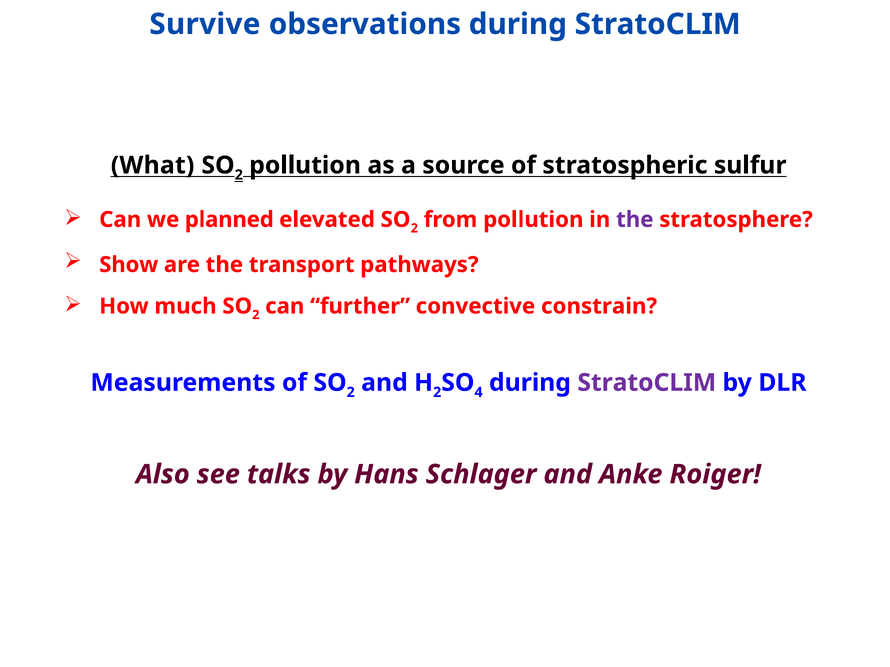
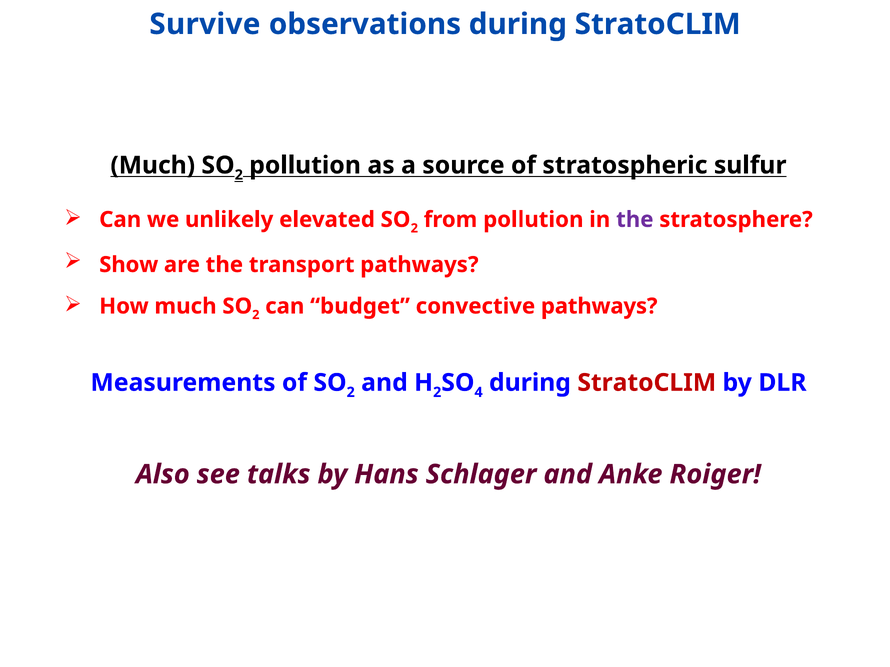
What: What -> Much (153, 165)
planned: planned -> unlikely (229, 220)
further: further -> budget (360, 306)
convective constrain: constrain -> pathways (599, 306)
StratoCLIM colour: purple -> red (647, 383)
